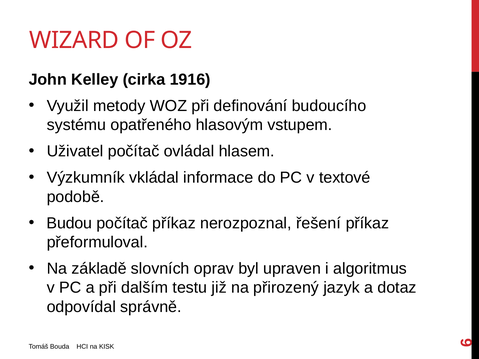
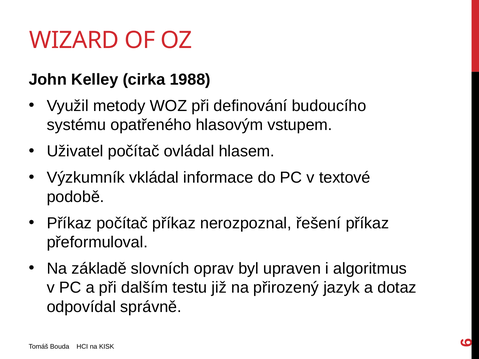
1916: 1916 -> 1988 (190, 80)
Budou: Budou -> Příkaz (69, 223)
